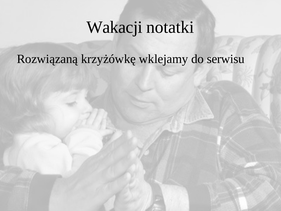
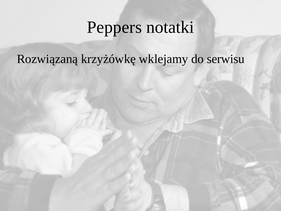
Wakacji: Wakacji -> Peppers (114, 27)
